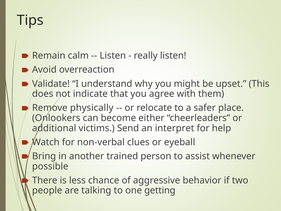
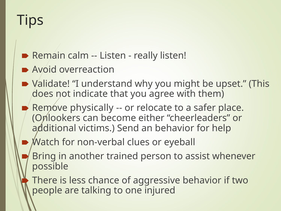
an interpret: interpret -> behavior (175, 128)
getting: getting -> injured (160, 190)
